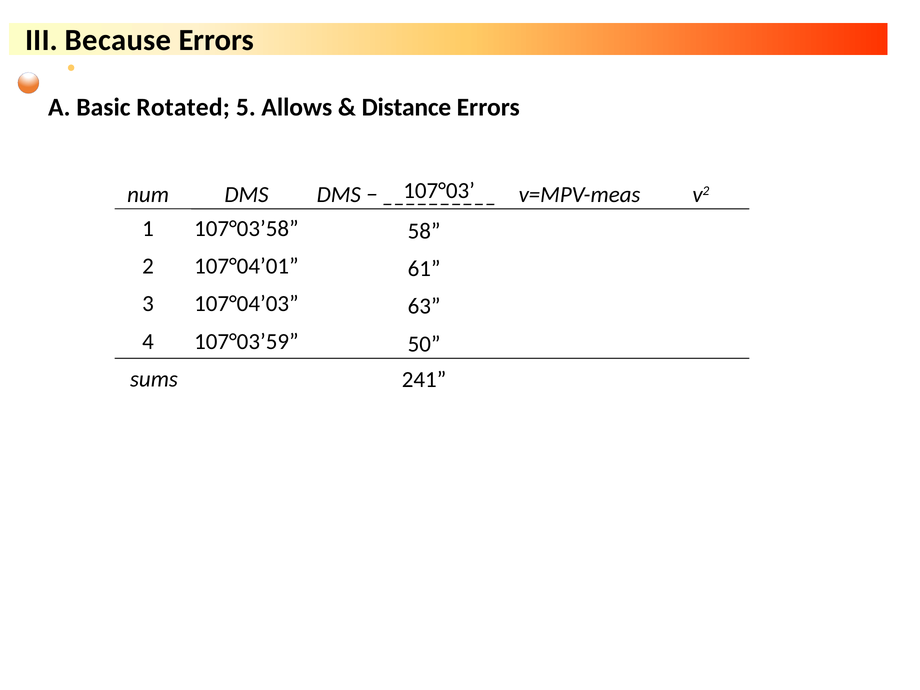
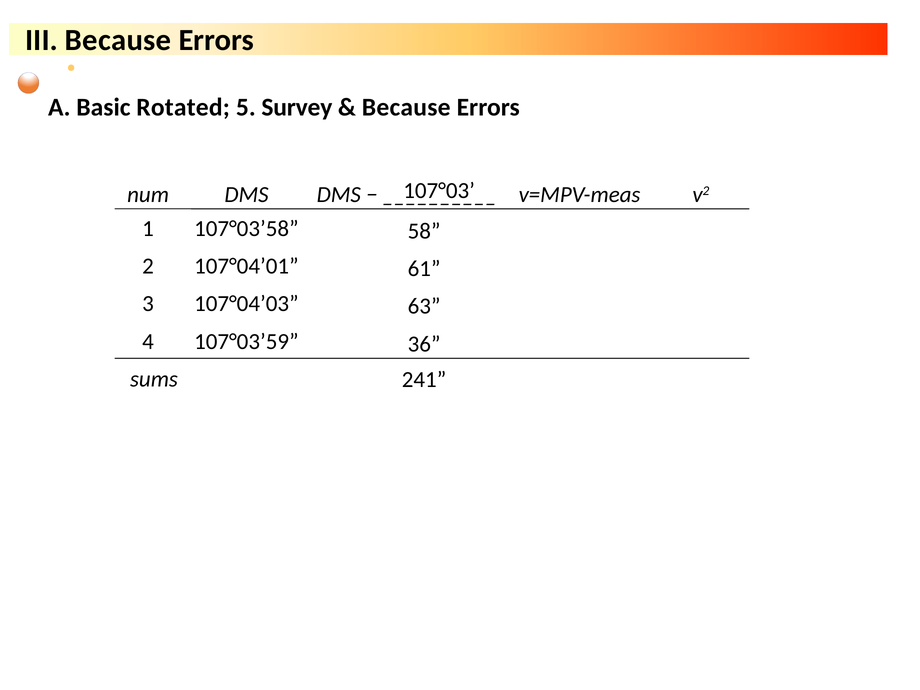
Allows: Allows -> Survey (297, 107)
Distance: Distance -> Because (406, 107)
50: 50 -> 36 (424, 344)
